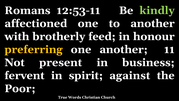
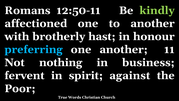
12:53-11: 12:53-11 -> 12:50-11 (78, 10)
feed: feed -> hast (102, 36)
preferring colour: yellow -> light blue (34, 49)
present: present -> nothing (61, 62)
